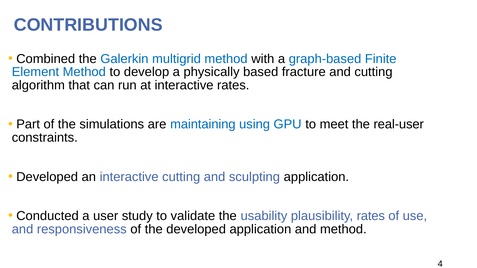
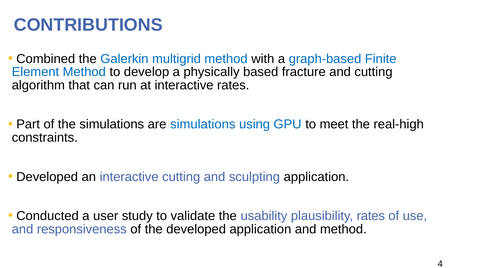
are maintaining: maintaining -> simulations (203, 125)
real-user: real-user -> real-high (399, 125)
